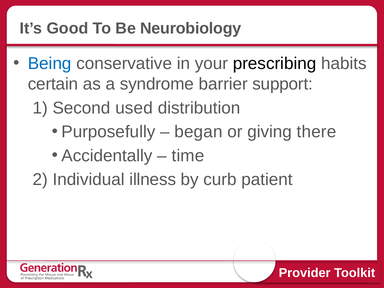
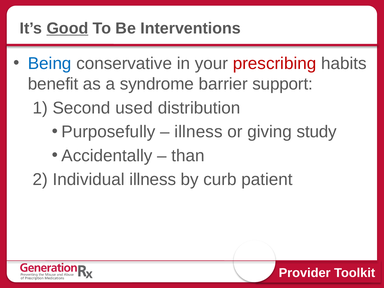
Good underline: none -> present (67, 28)
Neurobiology: Neurobiology -> Interventions (191, 28)
prescribing colour: black -> red (275, 64)
certain: certain -> benefit (53, 84)
began: began -> illness (198, 132)
there: there -> study (317, 132)
time: time -> than (188, 156)
